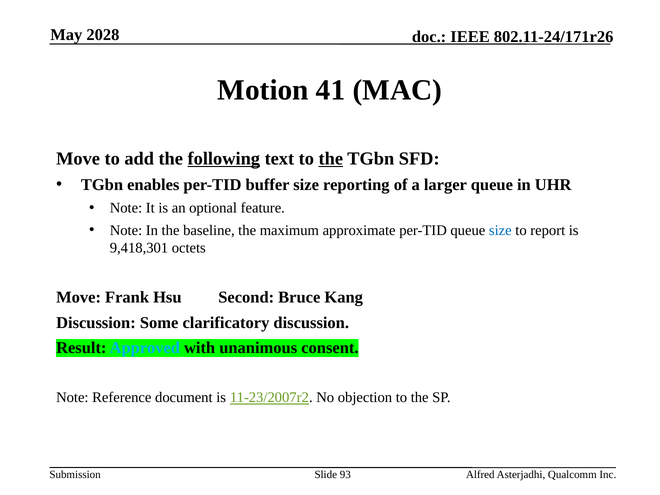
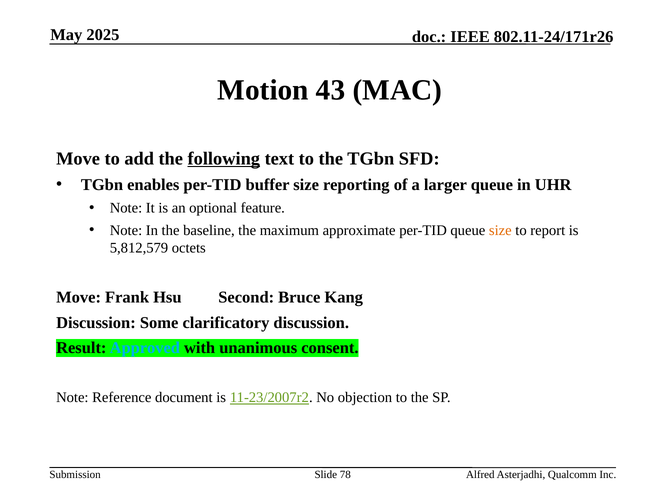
2028: 2028 -> 2025 (103, 35)
41: 41 -> 43 (331, 90)
the underline: present -> none (331, 159)
size colour: blue -> orange (500, 230)
9,418,301: 9,418,301 -> 5,812,579 (139, 248)
93: 93 -> 78 (345, 475)
